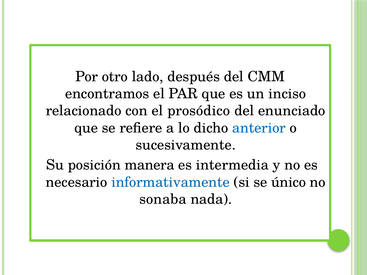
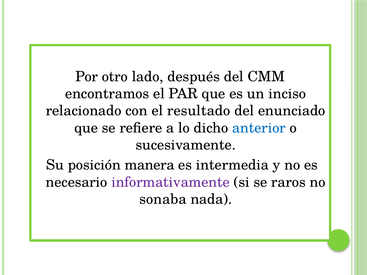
prosódico: prosódico -> resultado (199, 111)
informativamente colour: blue -> purple (171, 182)
único: único -> raros (288, 182)
